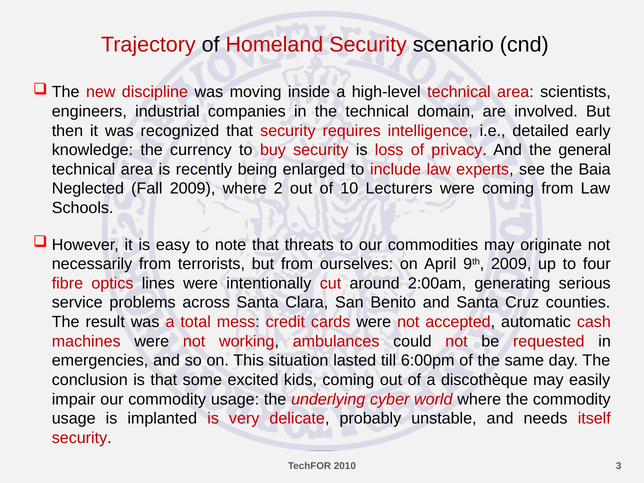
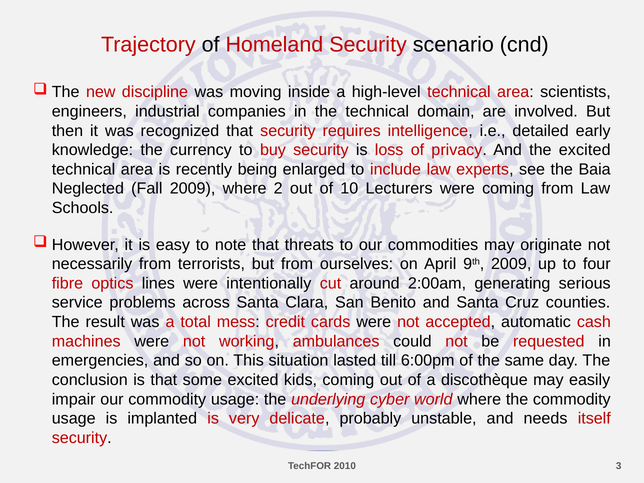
the general: general -> excited (585, 150)
